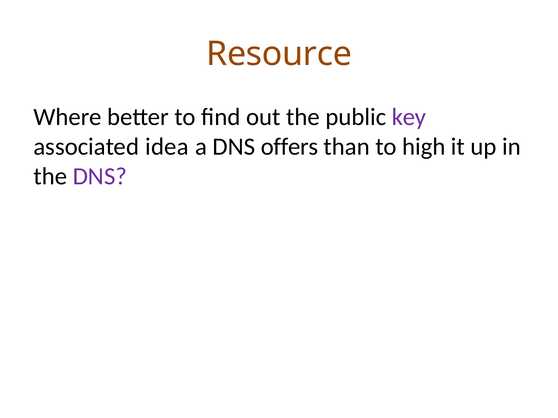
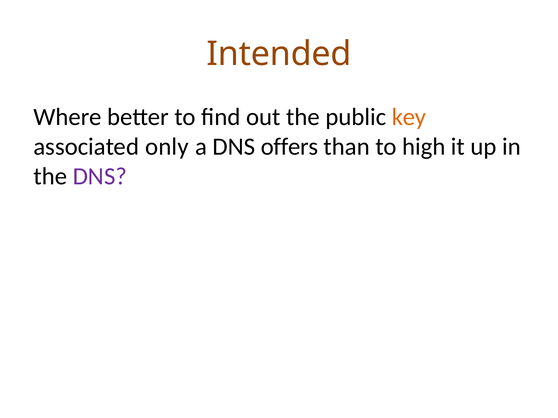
Resource: Resource -> Intended (279, 54)
key colour: purple -> orange (409, 117)
idea: idea -> only (167, 147)
